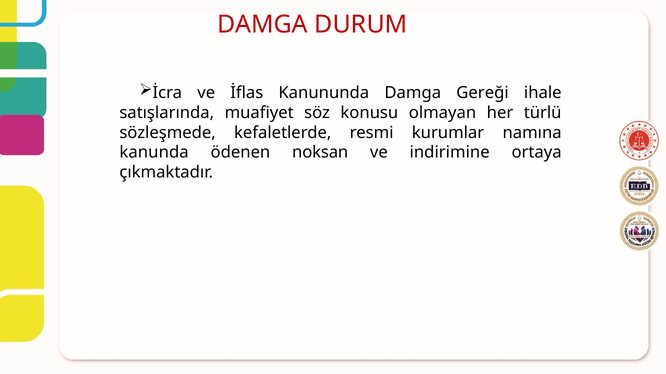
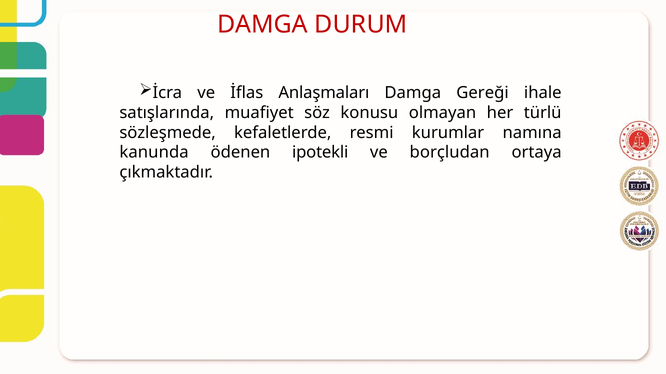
Kanununda: Kanununda -> Anlaşmaları (324, 93)
noksan: noksan -> ipotekli (320, 153)
indirimine: indirimine -> borçludan (450, 153)
